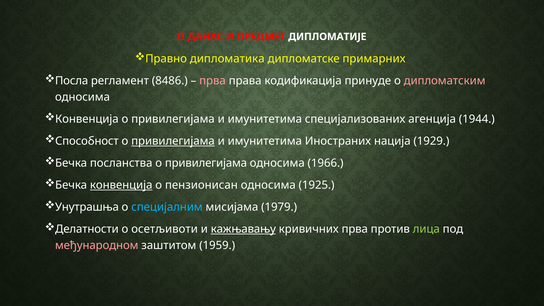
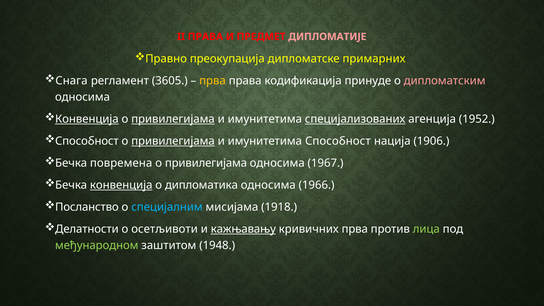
II ДАНАС: ДАНАС -> ПРАВА (205, 37)
ДИПЛОМАТИЈЕ colour: white -> pink (327, 37)
дипломатика: дипломатика -> преокупација (227, 59)
Посла: Посла -> Снага (72, 81)
8486: 8486 -> 3605 (170, 81)
прва colour: pink -> yellow (213, 81)
Конвенција underline: none -> present (87, 119)
привилегијама underline: none -> present (173, 119)
специјализованих underline: none -> present (355, 119)
1944: 1944 -> 1952 (477, 119)
имунитетима Иностраних: Иностраних -> Способност (338, 141)
1929: 1929 -> 1906 (431, 141)
посланства: посланства -> повремена (121, 163)
1966: 1966 -> 1967 (326, 163)
пензионисан: пензионисан -> дипломатика (201, 185)
1925: 1925 -> 1966 (317, 185)
Унутрашња: Унутрашња -> Посланство (87, 207)
1979: 1979 -> 1918 (279, 207)
међународном colour: pink -> light green (97, 245)
1959: 1959 -> 1948 (217, 245)
